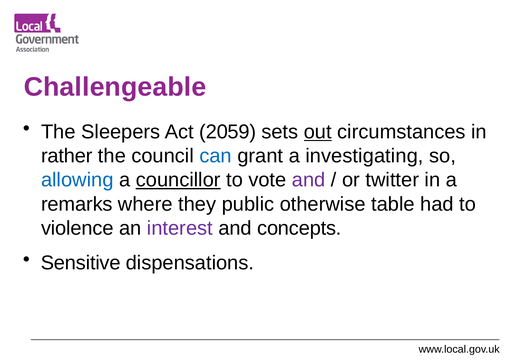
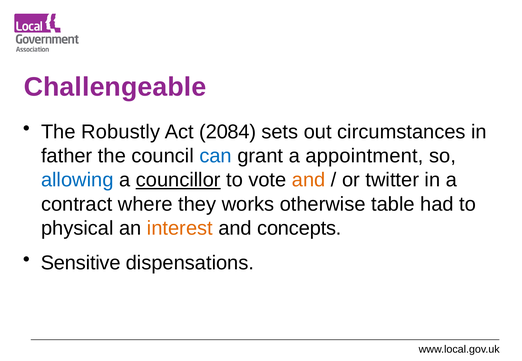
Sleepers: Sleepers -> Robustly (121, 132)
2059: 2059 -> 2084 (228, 132)
out underline: present -> none (318, 132)
rather: rather -> father (67, 156)
investigating: investigating -> appointment (364, 156)
and colour: purple -> orange (309, 180)
remarks: remarks -> contract (77, 204)
public: public -> works (248, 204)
violence: violence -> physical (77, 228)
interest colour: purple -> orange (180, 228)
